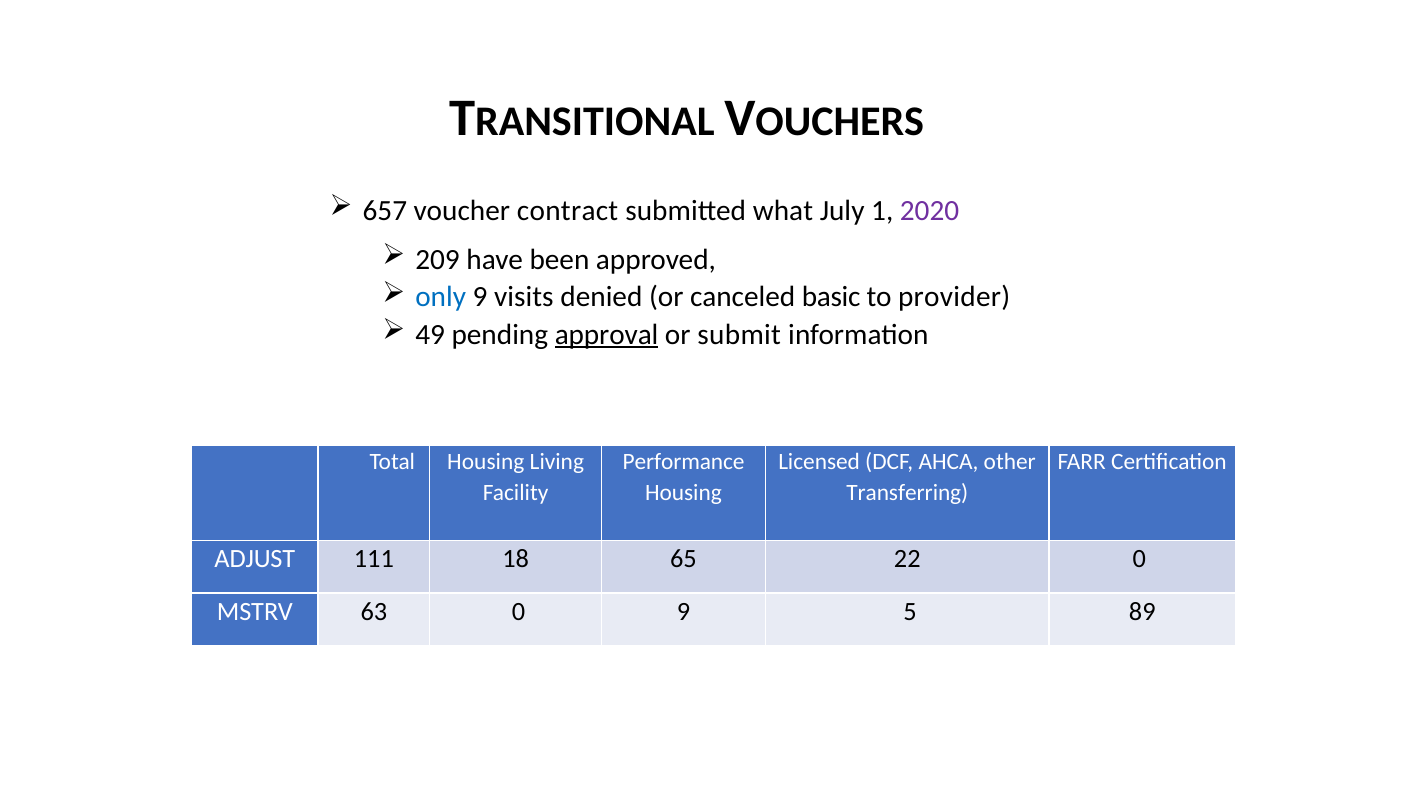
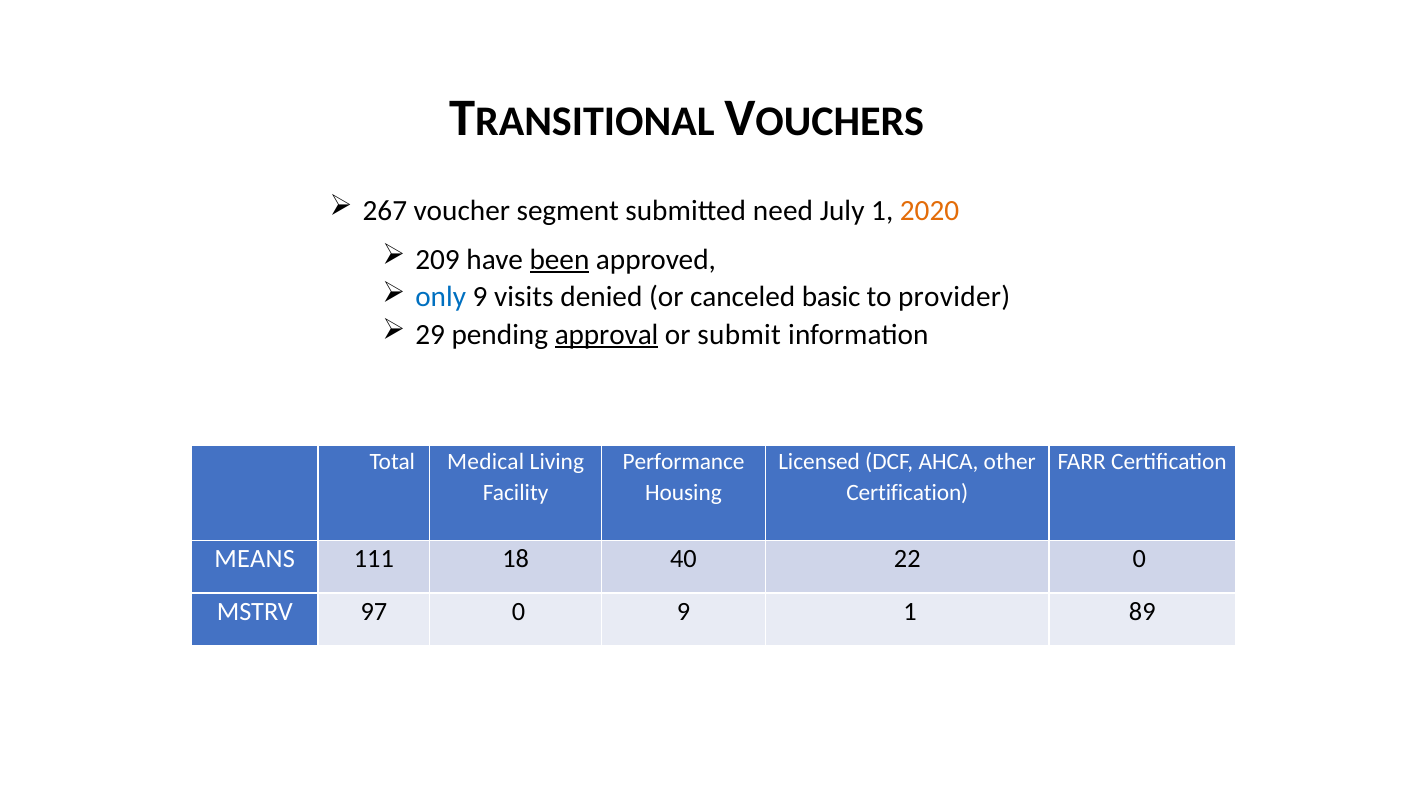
657: 657 -> 267 (385, 210)
contract: contract -> segment (568, 210)
what: what -> need (783, 210)
2020 colour: purple -> orange (930, 210)
been underline: none -> present (559, 260)
49: 49 -> 29 (430, 335)
Total Housing: Housing -> Medical (486, 462)
Transferring: Transferring -> Certification (907, 492)
ADJUST: ADJUST -> MEANS (255, 559)
65: 65 -> 40 (683, 559)
63: 63 -> 97 (374, 611)
9 5: 5 -> 1 (910, 611)
